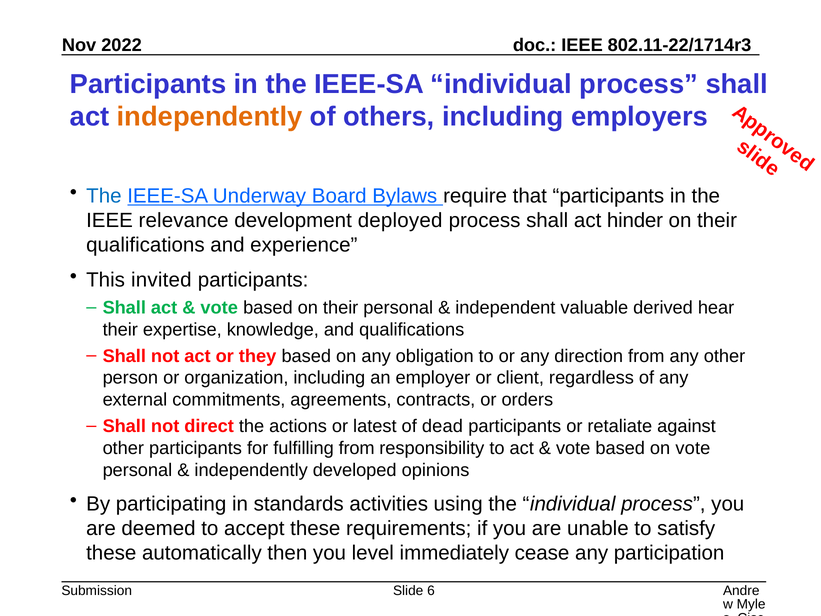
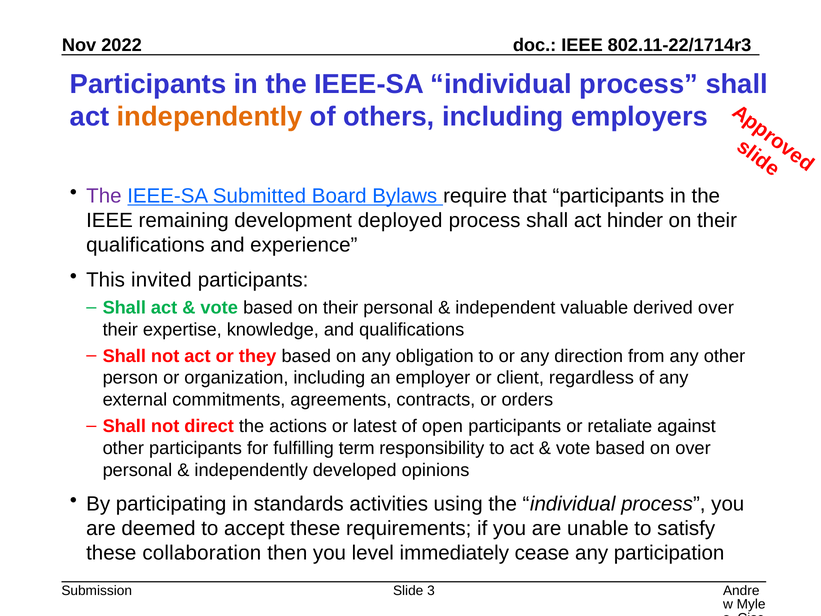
The colour: blue -> purple (104, 196)
Underway: Underway -> Submitted (259, 196)
relevance: relevance -> remaining (184, 220)
derived hear: hear -> over (716, 308)
dead: dead -> open (442, 426)
fulfilling from: from -> term (357, 448)
on vote: vote -> over (693, 448)
automatically: automatically -> collaboration (202, 553)
6: 6 -> 3 (431, 591)
